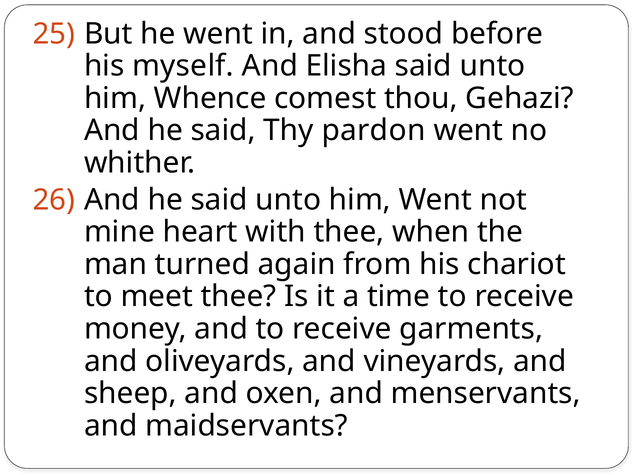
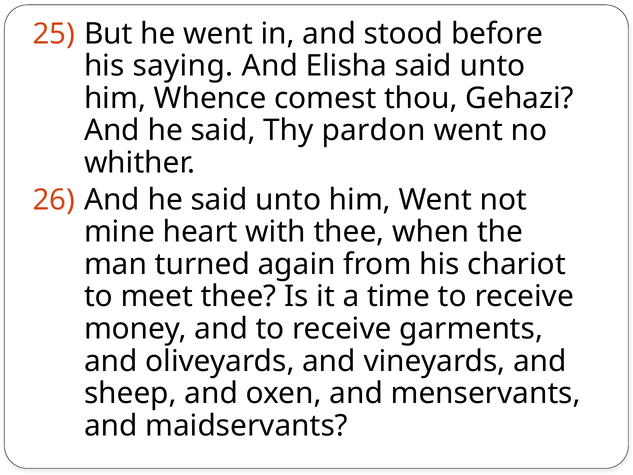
myself: myself -> saying (183, 66)
